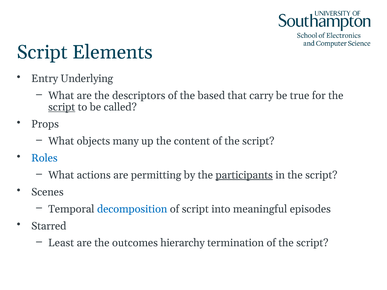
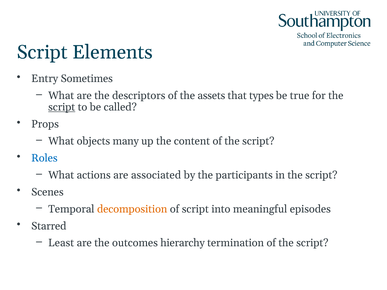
Underlying: Underlying -> Sometimes (87, 79)
based: based -> assets (211, 96)
carry: carry -> types (261, 96)
permitting: permitting -> associated (156, 175)
participants underline: present -> none (244, 175)
decomposition colour: blue -> orange (132, 209)
